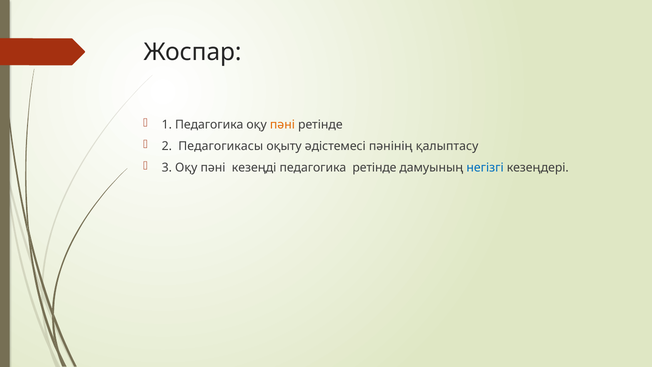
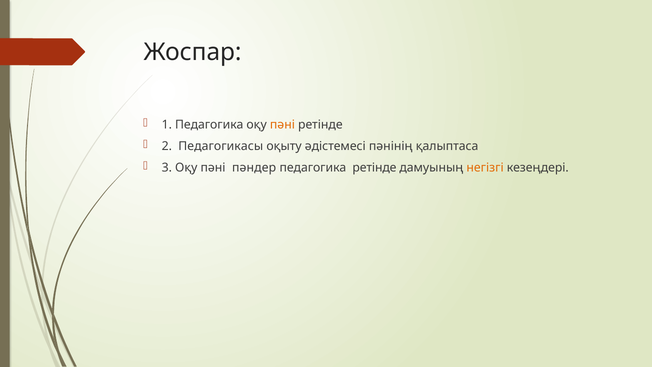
қалыптасу: қалыптасу -> қалыптаса (447, 146)
кезеңді: кезеңді -> пәндер (254, 168)
негізгі colour: blue -> orange (485, 168)
